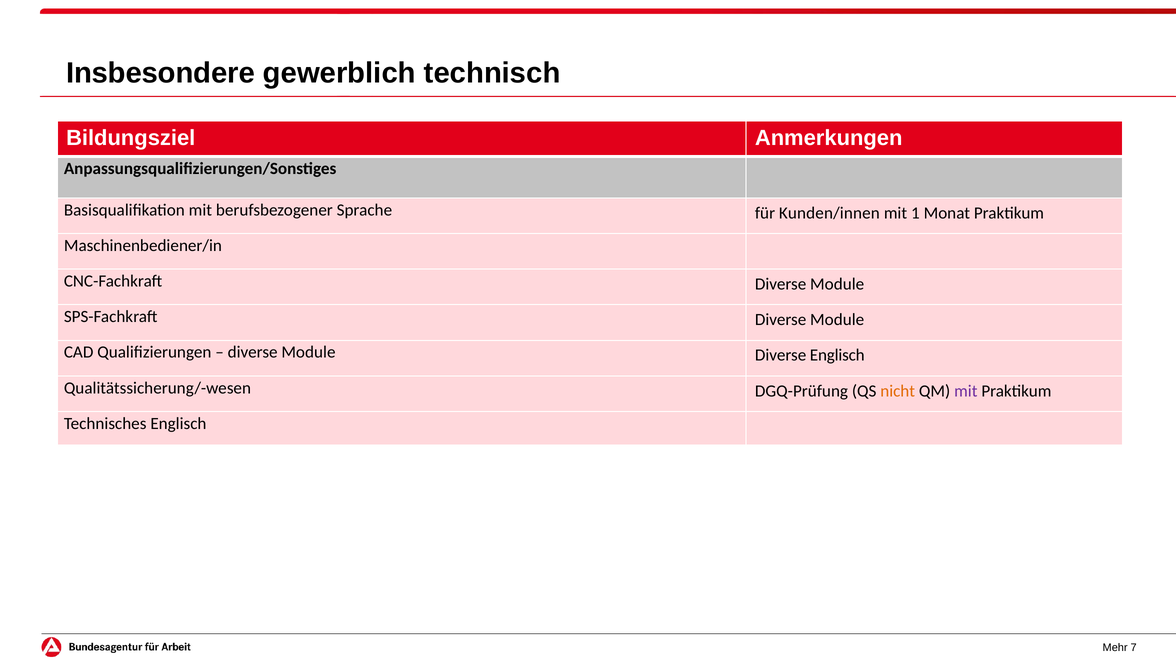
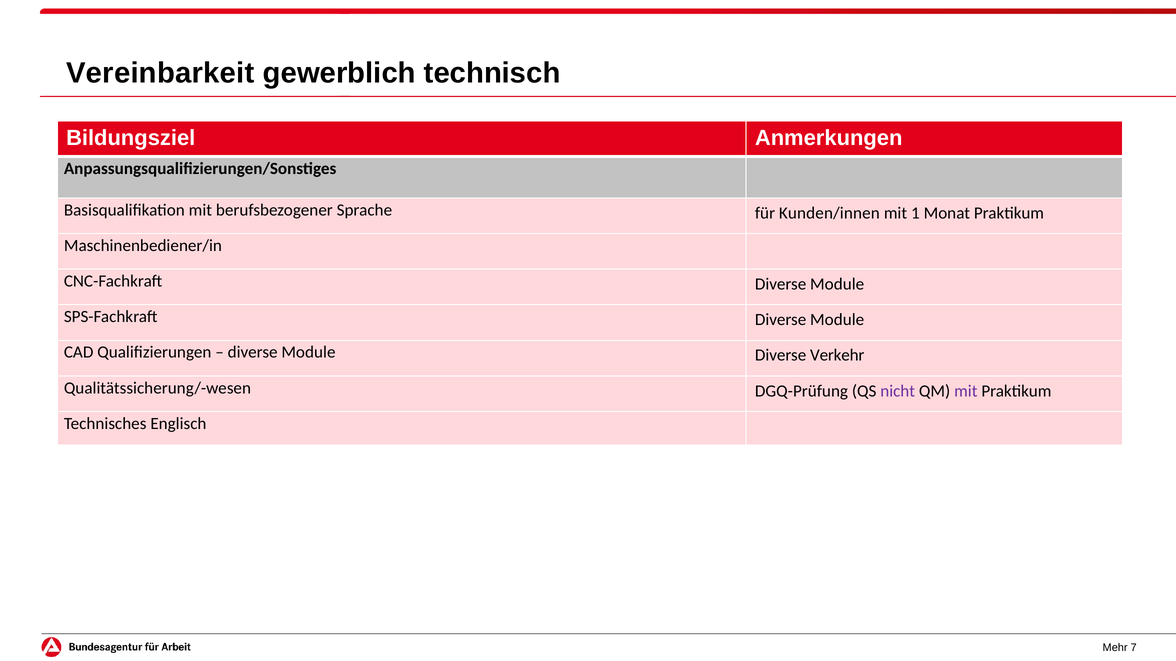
Insbesondere: Insbesondere -> Vereinbarkeit (160, 73)
Diverse Englisch: Englisch -> Verkehr (837, 356)
nicht colour: orange -> purple (898, 391)
